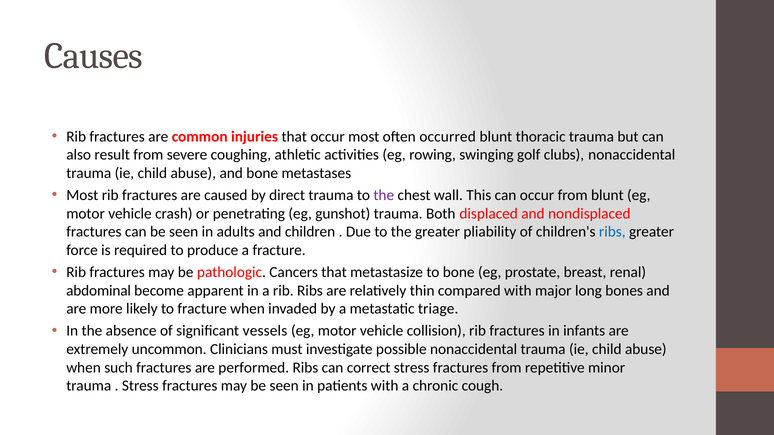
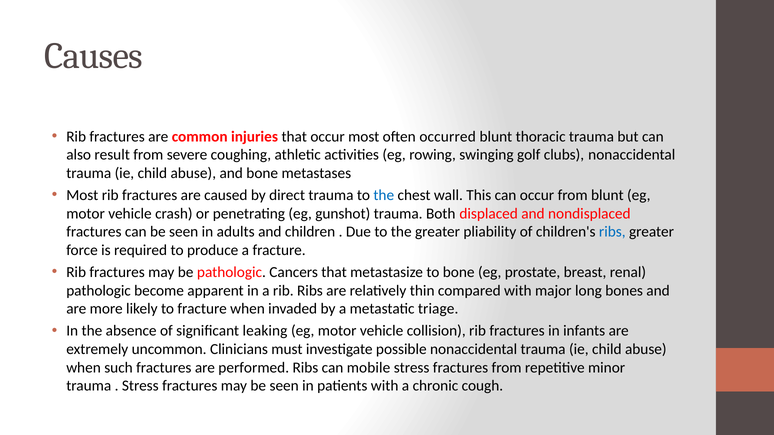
the colour: purple -> blue (384, 195)
abdominal: abdominal -> pathologic (99, 291)
vessels: vessels -> leaking (265, 331)
correct: correct -> mobile (369, 368)
